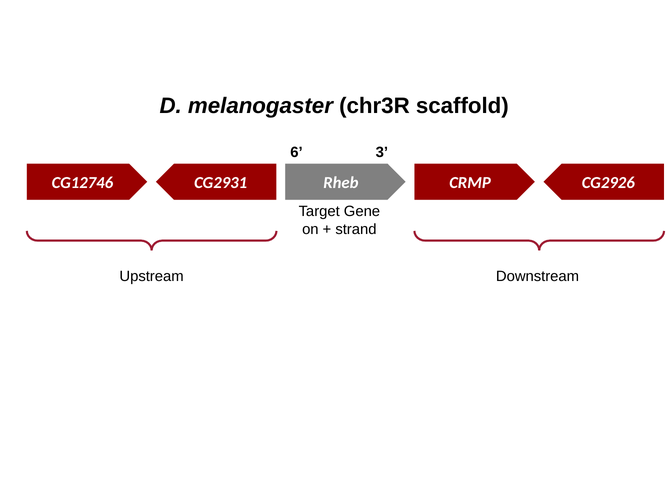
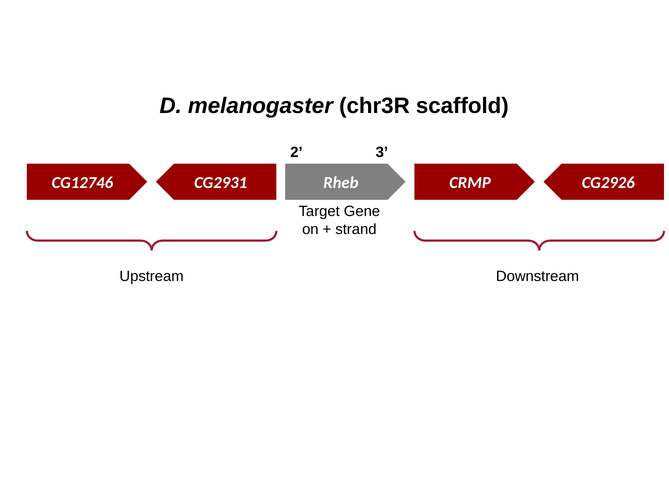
6: 6 -> 2 (297, 152)
